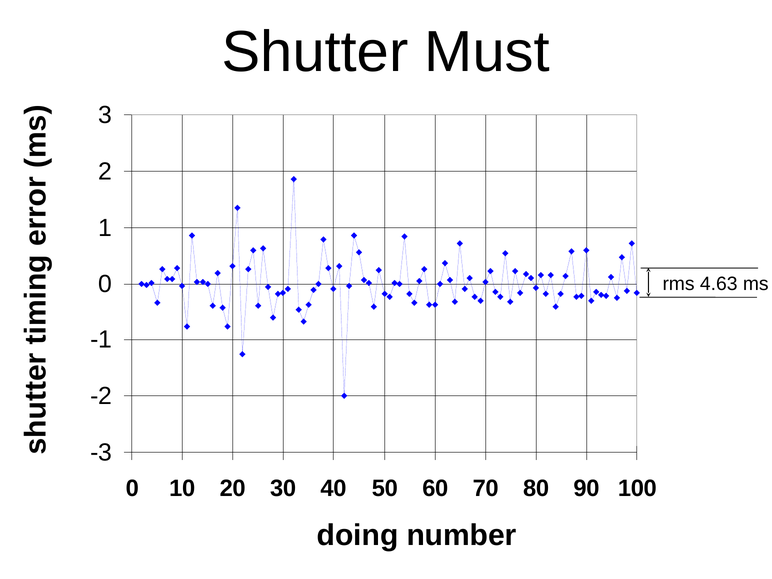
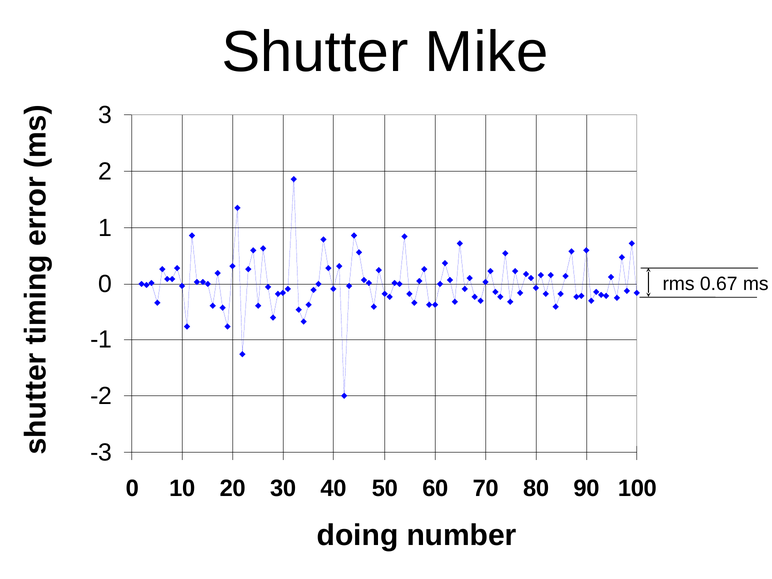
Must: Must -> Mike (487, 52)
4.63: 4.63 -> 0.67 (719, 284)
